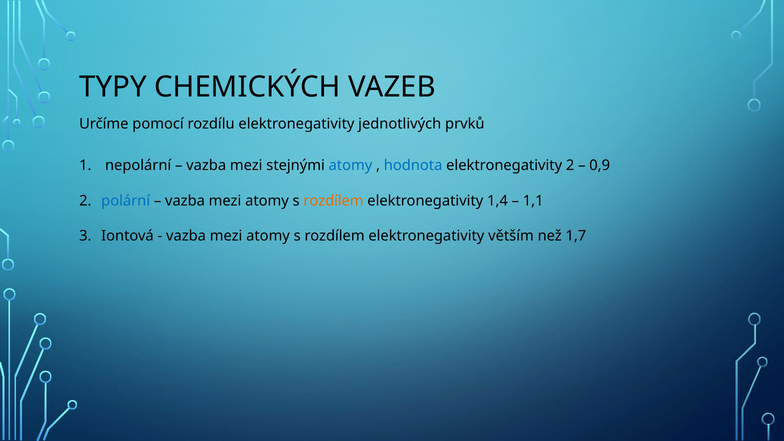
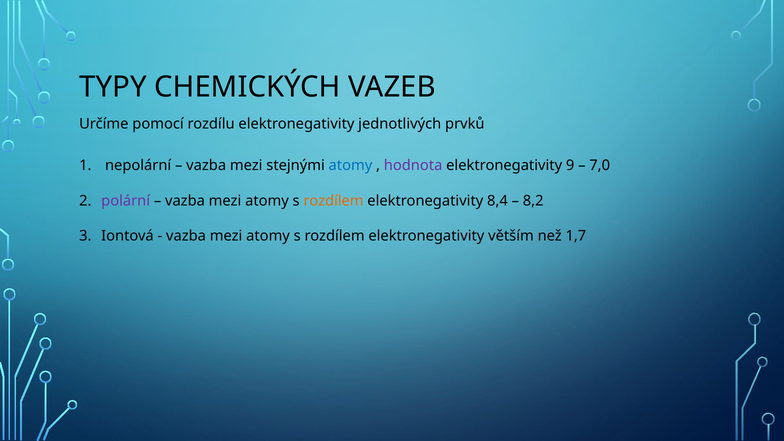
hodnota colour: blue -> purple (413, 165)
elektronegativity 2: 2 -> 9 (570, 165)
0,9: 0,9 -> 7,0 (600, 165)
polární colour: blue -> purple (126, 201)
1,4: 1,4 -> 8,4 (497, 201)
1,1: 1,1 -> 8,2 (533, 201)
